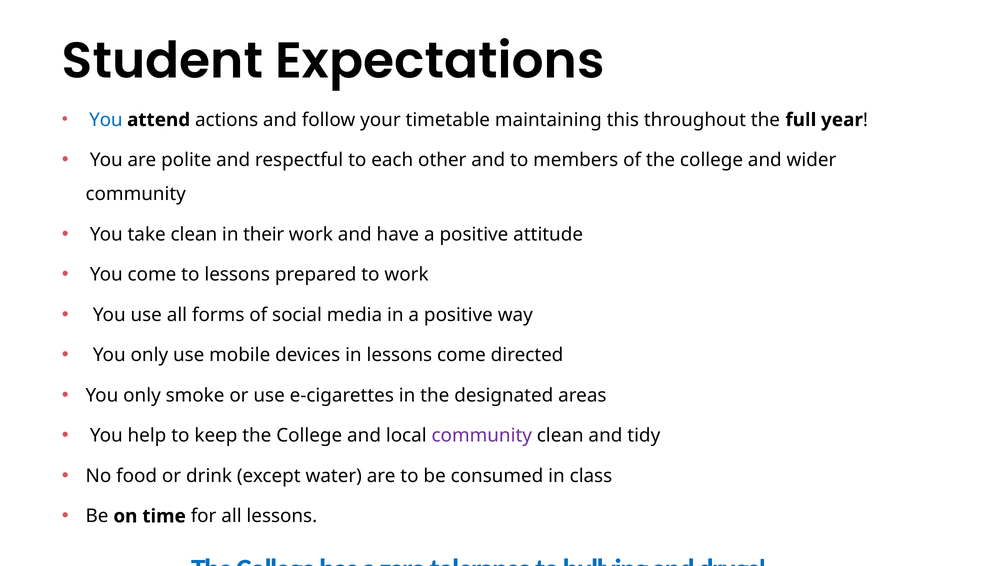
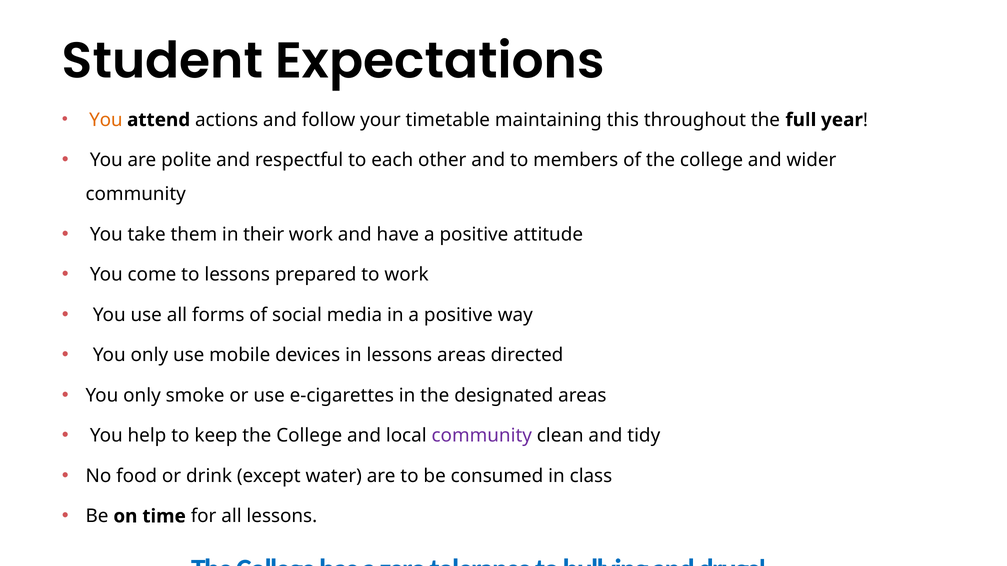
You colour: blue -> orange (106, 120)
take clean: clean -> them (194, 235)
lessons come: come -> areas (461, 355)
